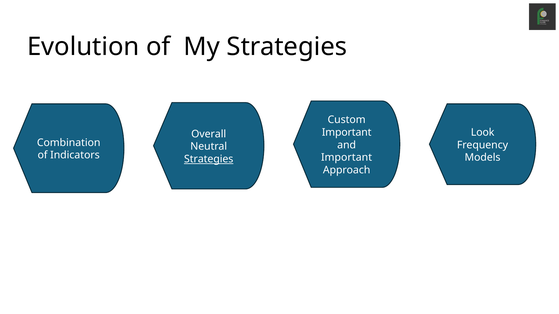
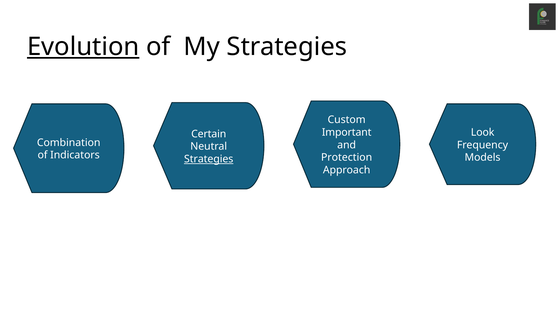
Evolution underline: none -> present (83, 47)
Overall: Overall -> Certain (209, 134)
Important: Important -> Protection (347, 158)
